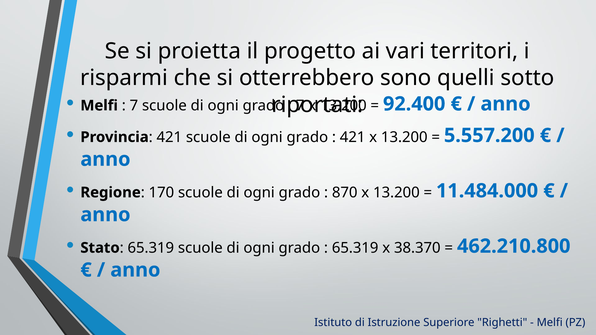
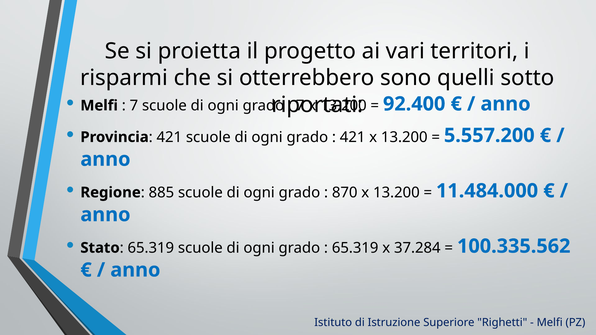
170: 170 -> 885 (161, 193)
38.370: 38.370 -> 37.284 (417, 248)
462.210.800: 462.210.800 -> 100.335.562 (514, 246)
